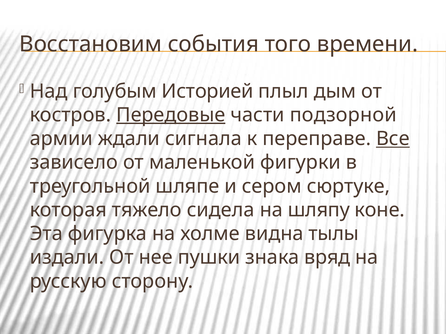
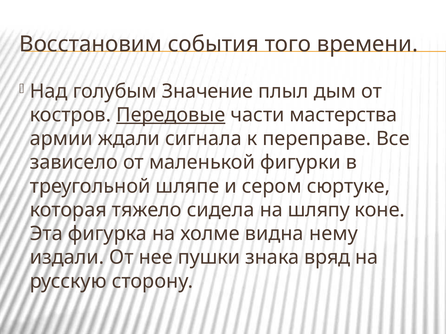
Историей: Историей -> Значение (208, 91)
подзорной: подзорной -> мастерства (343, 115)
Все underline: present -> none (393, 139)
тылы: тылы -> нему (334, 234)
